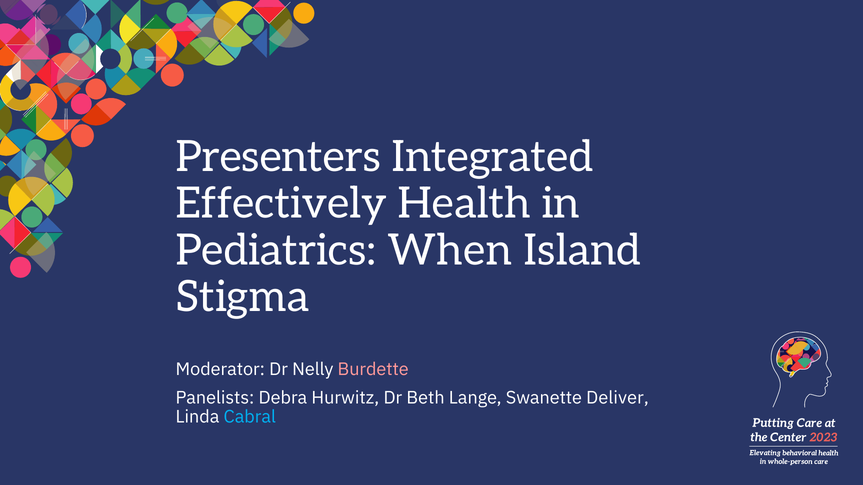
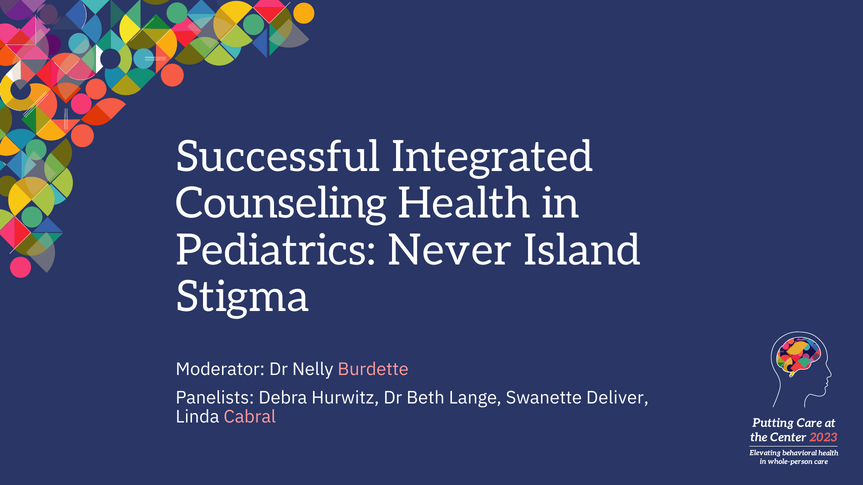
Presenters: Presenters -> Successful (278, 157)
Effectively: Effectively -> Counseling (281, 204)
When: When -> Never (450, 251)
Cabral colour: light blue -> pink (250, 417)
